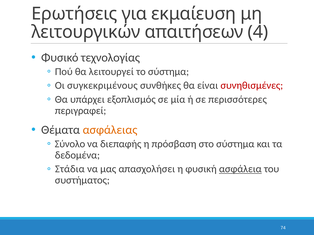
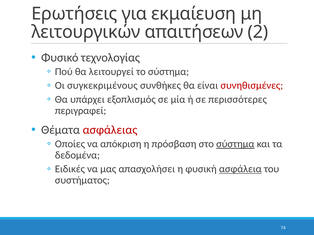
4: 4 -> 2 (258, 32)
ασφάλειας colour: orange -> red (110, 130)
Σύνολο: Σύνολο -> Οποίες (70, 144)
διεπαφής: διεπαφής -> απόκριση (121, 144)
σύστημα underline: none -> present (235, 144)
Στάδια: Στάδια -> Ειδικές (70, 169)
